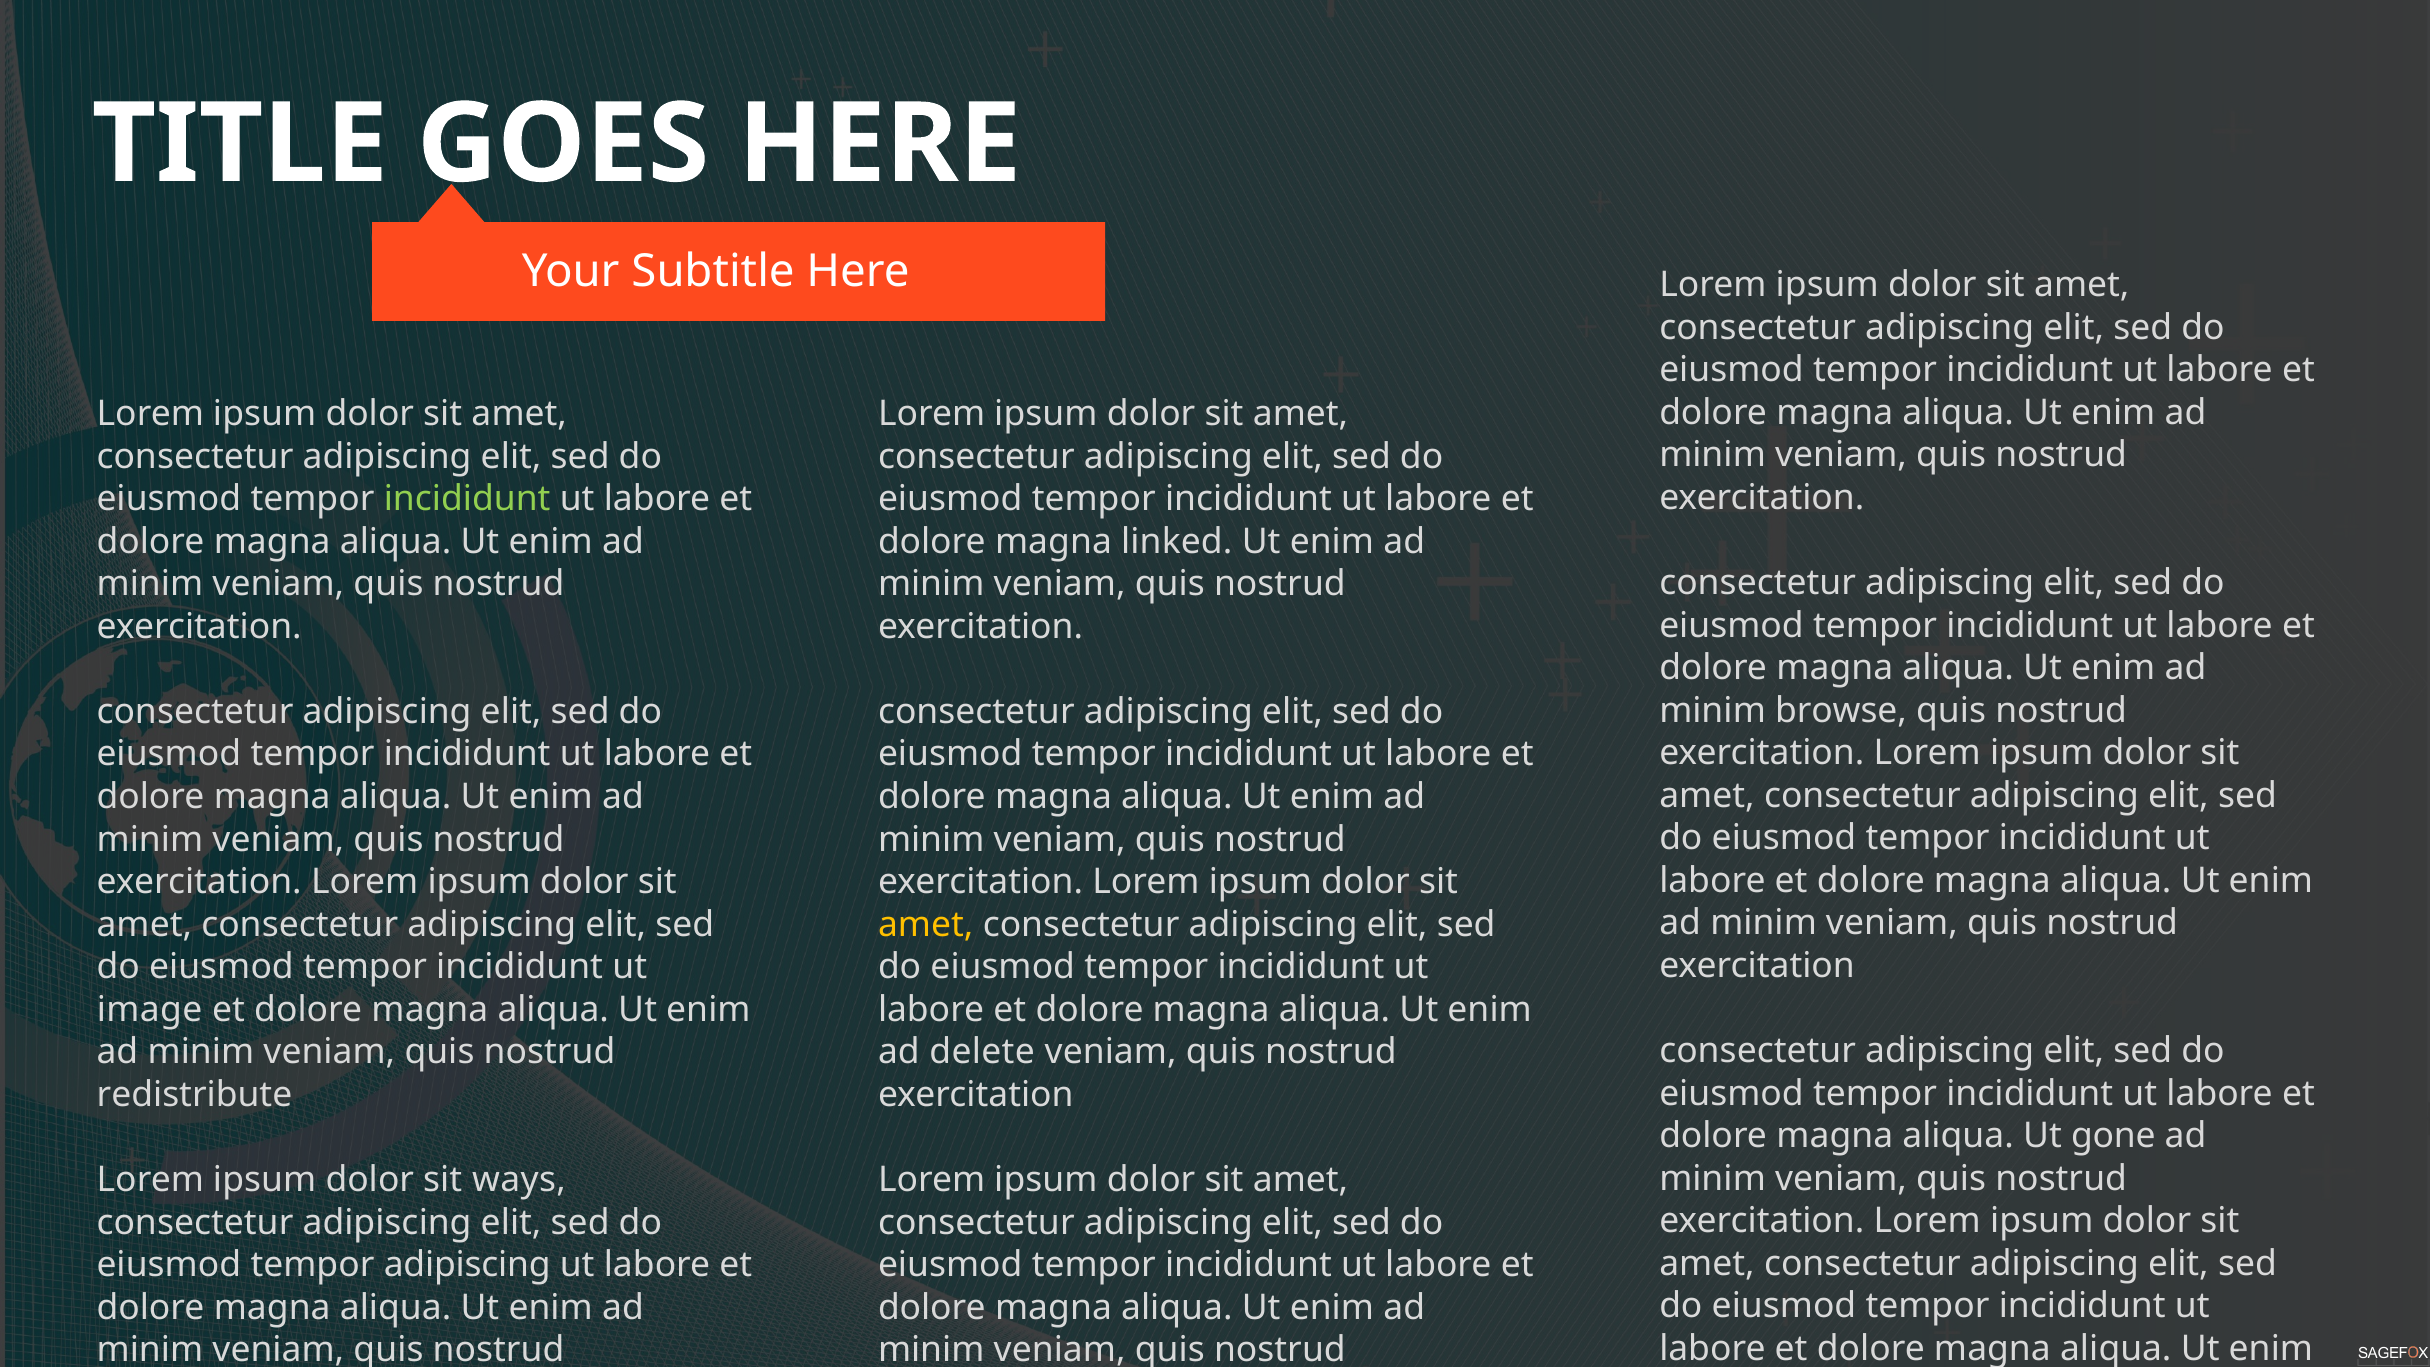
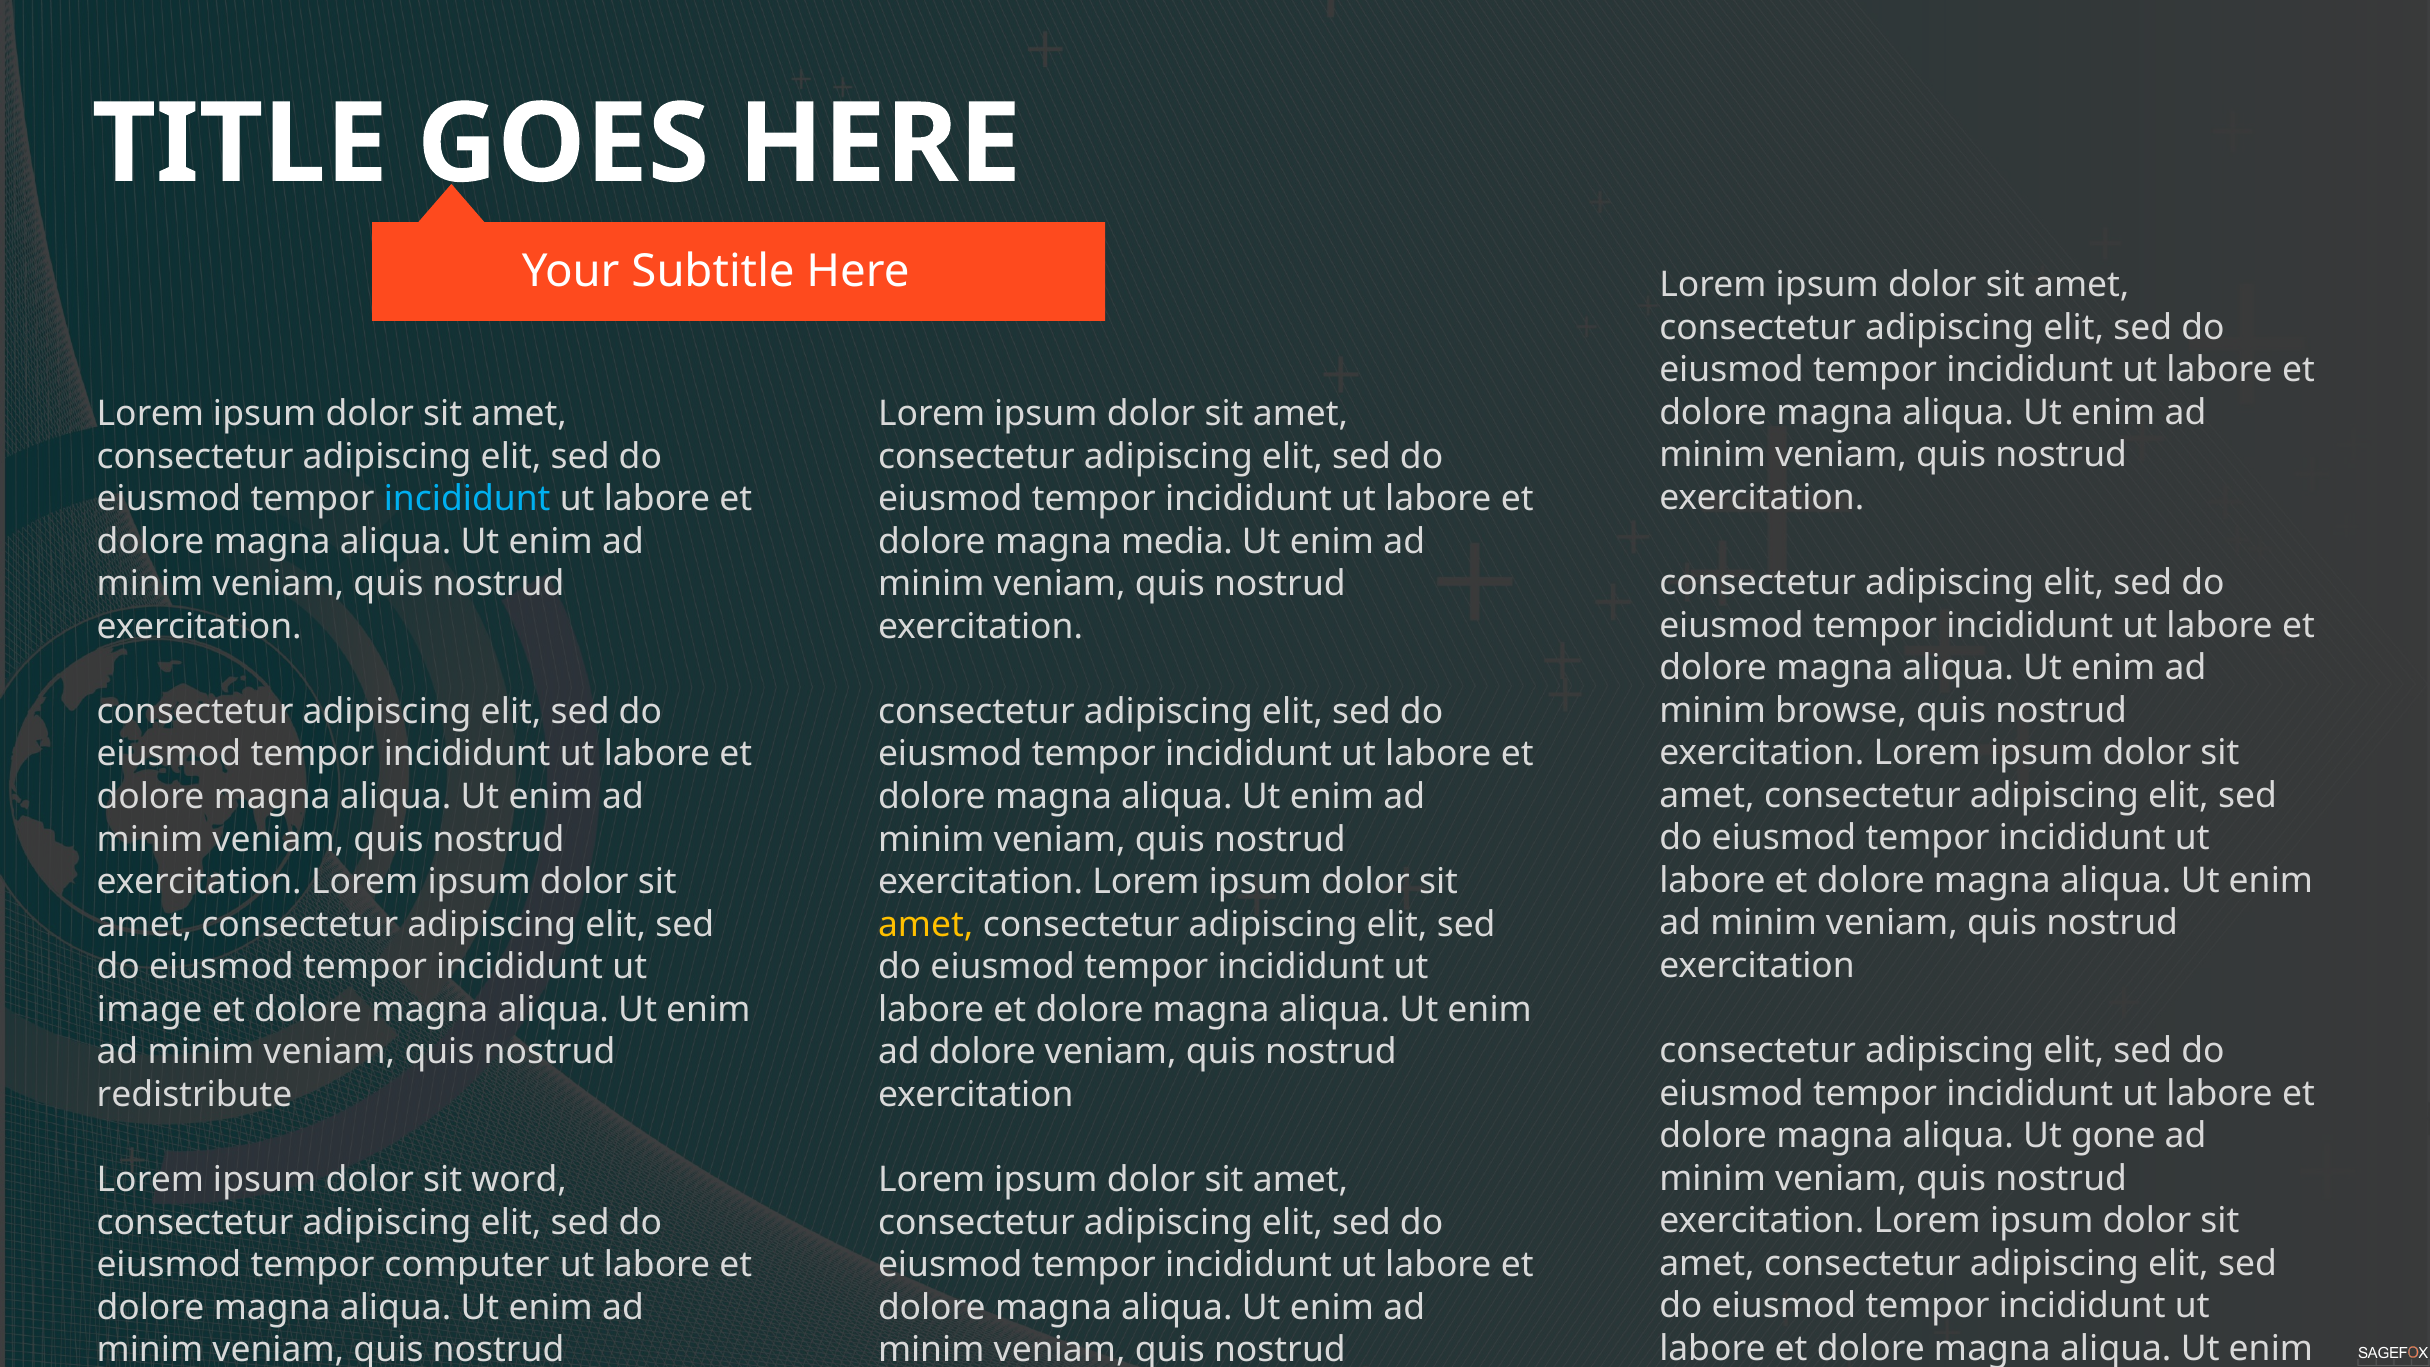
incididunt colour: light green -> light blue (467, 499)
linked: linked -> media (1177, 541)
ad delete: delete -> dolore (982, 1052)
ways: ways -> word (519, 1180)
tempor adipiscing: adipiscing -> computer (467, 1265)
